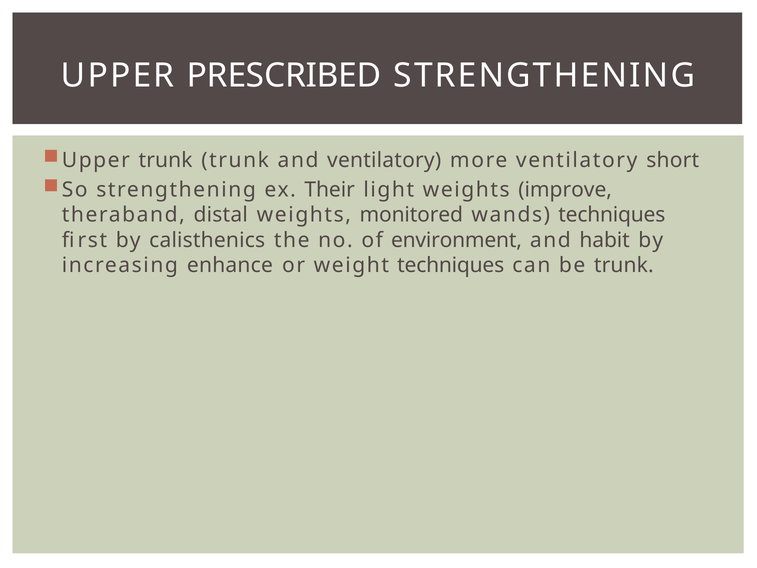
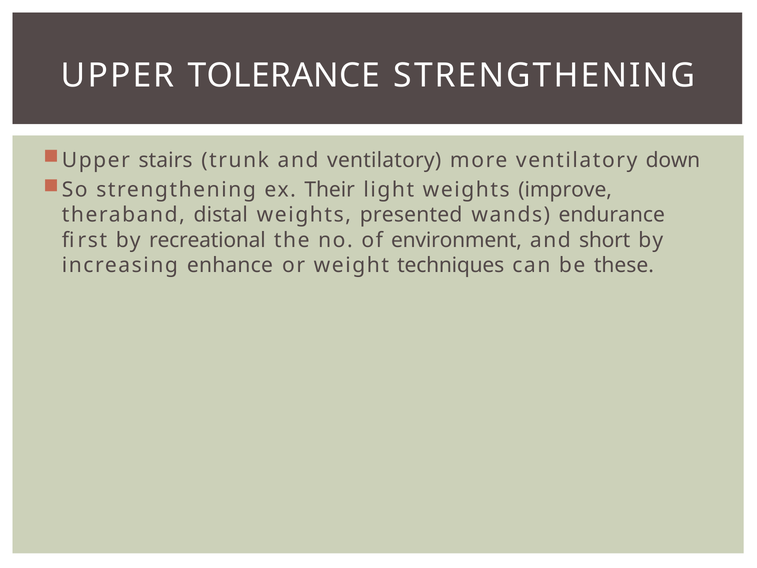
PRESCRIBED: PRESCRIBED -> TOLERANCE (284, 75)
Upper trunk: trunk -> stairs (166, 160)
short: short -> down (673, 160)
monitored: monitored -> presented (411, 215)
wands techniques: techniques -> endurance (612, 215)
calisthenics: calisthenics -> recreational (207, 240)
habit: habit -> short (605, 240)
be trunk: trunk -> these (624, 265)
